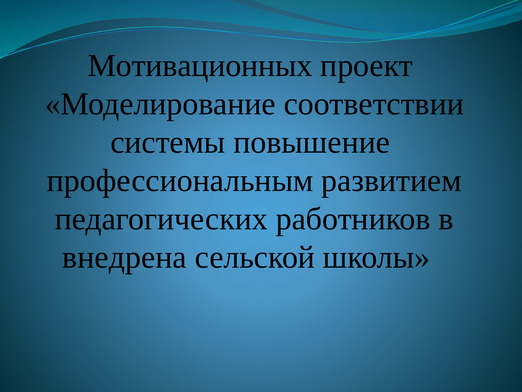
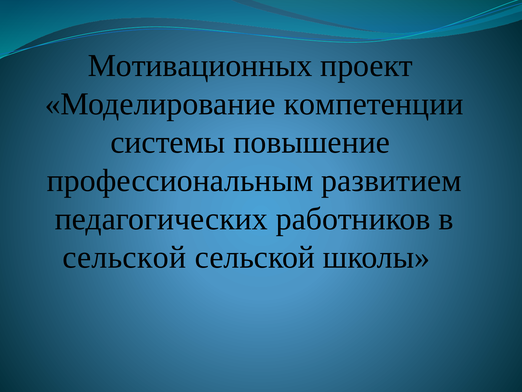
соответствии: соответствии -> компетенции (374, 104)
внедрена: внедрена -> сельской (124, 257)
